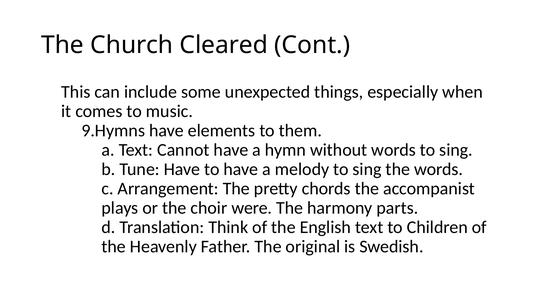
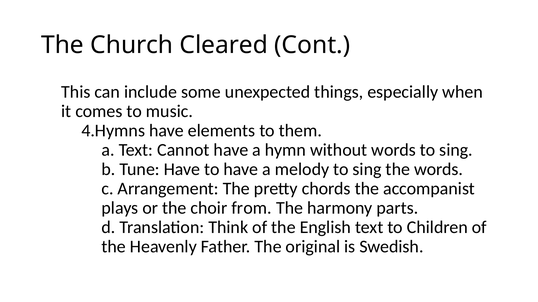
9.Hymns: 9.Hymns -> 4.Hymns (113, 131)
were: were -> from (252, 208)
